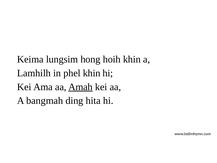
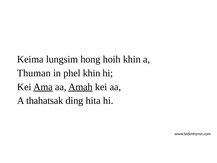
Lamhilh: Lamhilh -> Thuman (34, 73)
Ama underline: none -> present (43, 87)
bangmah: bangmah -> thahatsak (45, 101)
